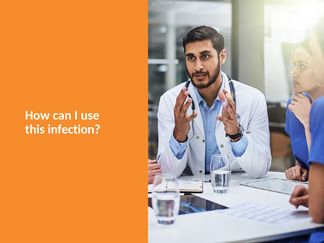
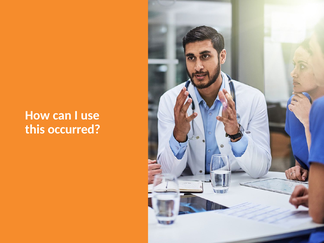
infection: infection -> occurred (74, 129)
